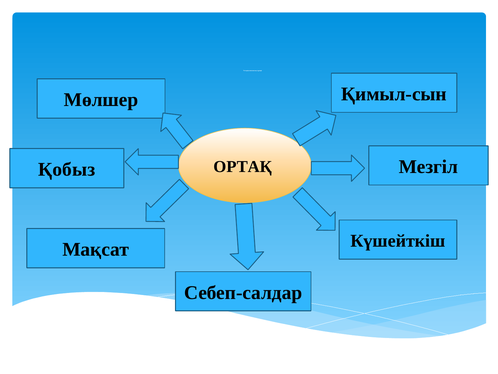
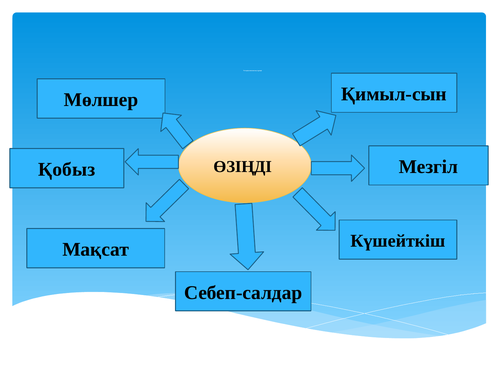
ОРТАҚ: ОРТАҚ -> ӨЗІҢДІ (243, 166)
